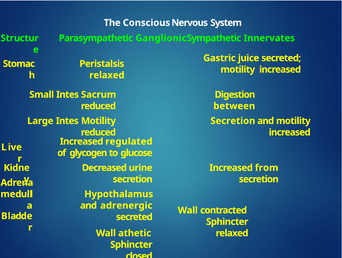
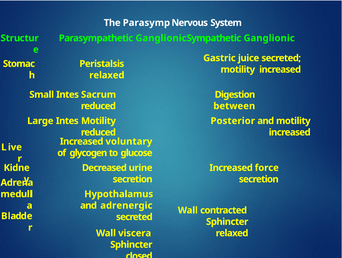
Conscious: Conscious -> Parasymp (146, 23)
Sympathetic Innervates: Innervates -> Ganglionic (269, 38)
Secretion: Secretion -> Posterior (233, 121)
regulated: regulated -> voluntary (129, 141)
from: from -> force (267, 167)
athetic: athetic -> viscera (135, 233)
